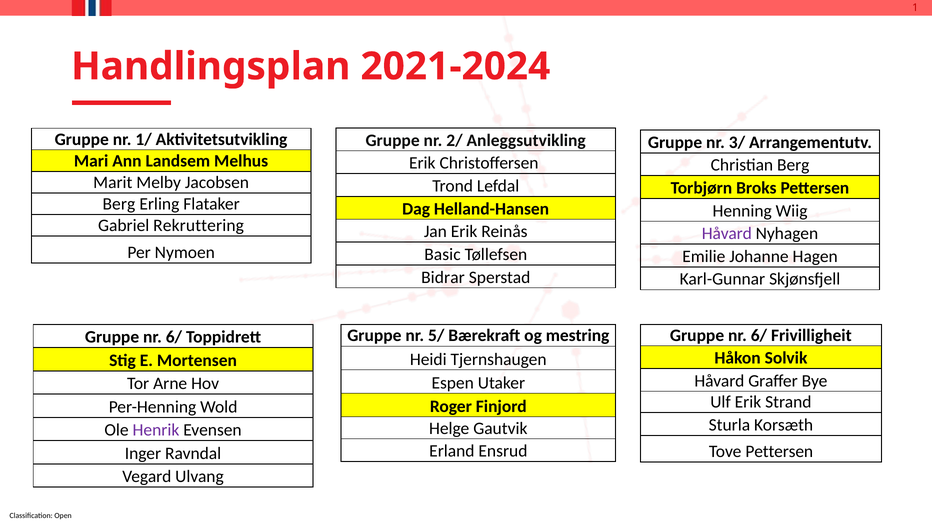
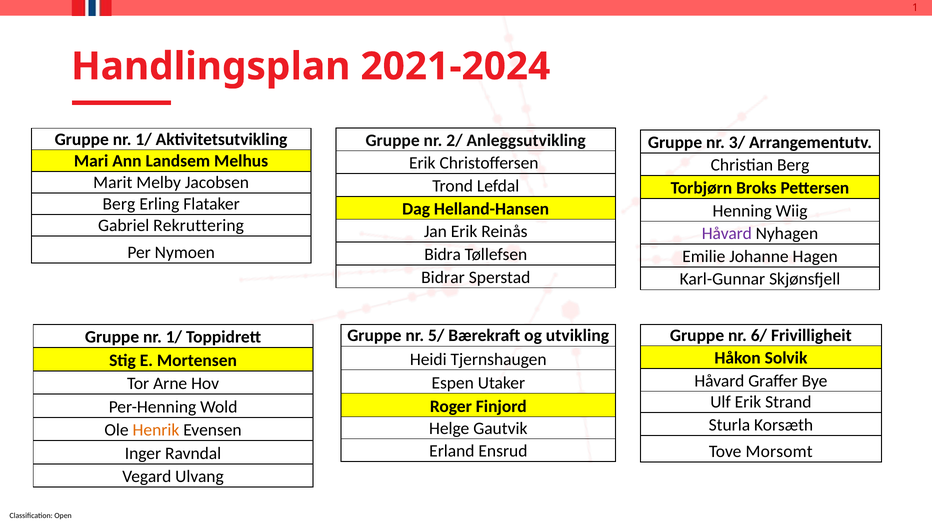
Basic: Basic -> Bidra (443, 255)
mestring: mestring -> utvikling (577, 336)
6/: 6/ -> 1/ (174, 337)
Henrik colour: purple -> orange (156, 430)
Tove Pettersen: Pettersen -> Morsomt (779, 452)
